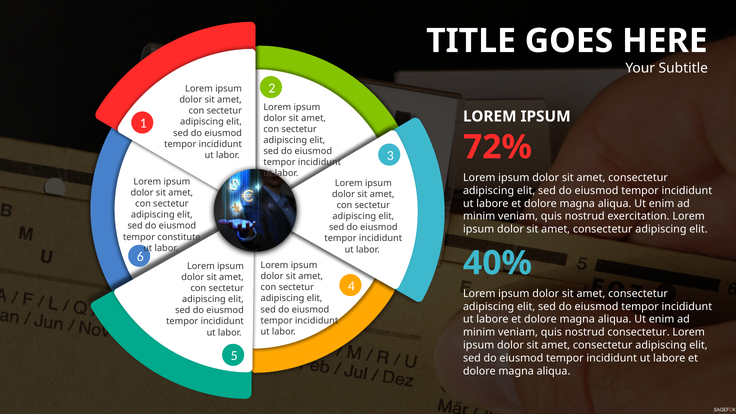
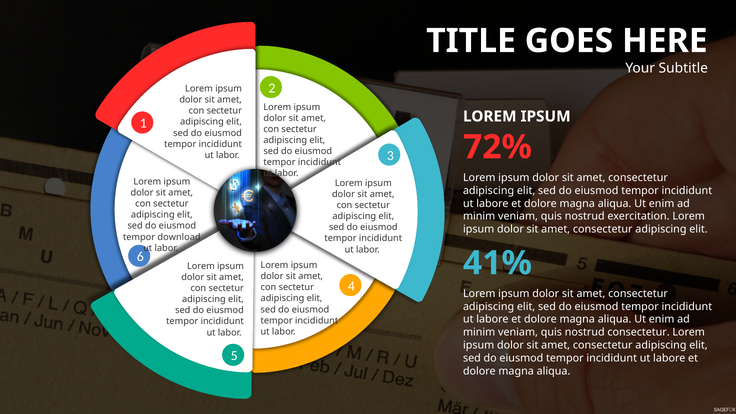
constitute: constitute -> download (179, 237)
40%: 40% -> 41% (497, 263)
